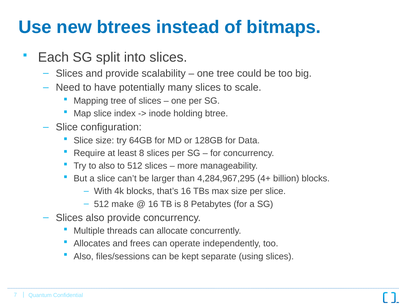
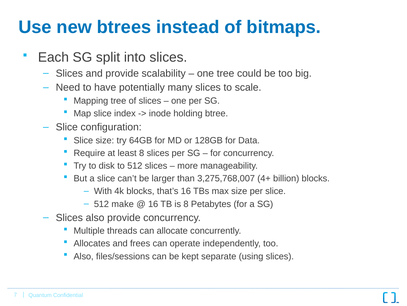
to also: also -> disk (107, 166)
4,284,967,295: 4,284,967,295 -> 3,275,768,007 (226, 178)
